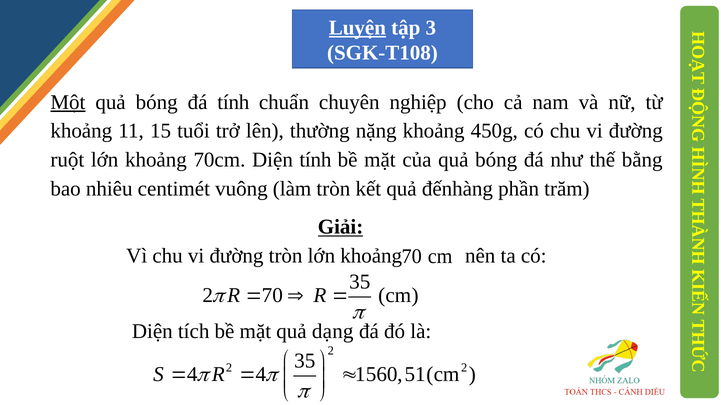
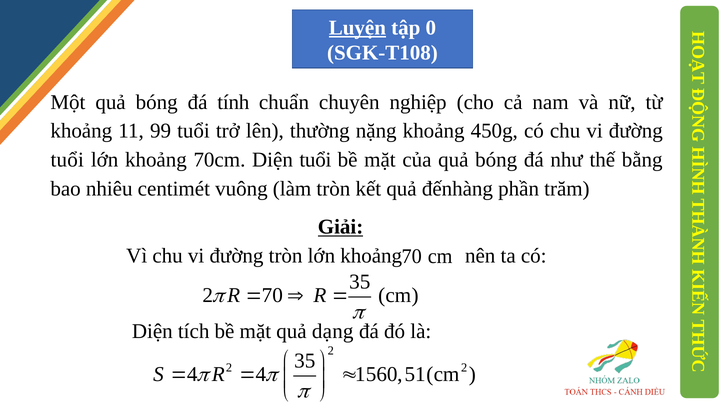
3: 3 -> 0 (431, 28)
Một underline: present -> none (68, 102)
15: 15 -> 99 (161, 131)
ruột: ruột -> tuổi (67, 160)
Diện tính: tính -> tuổi (315, 160)
